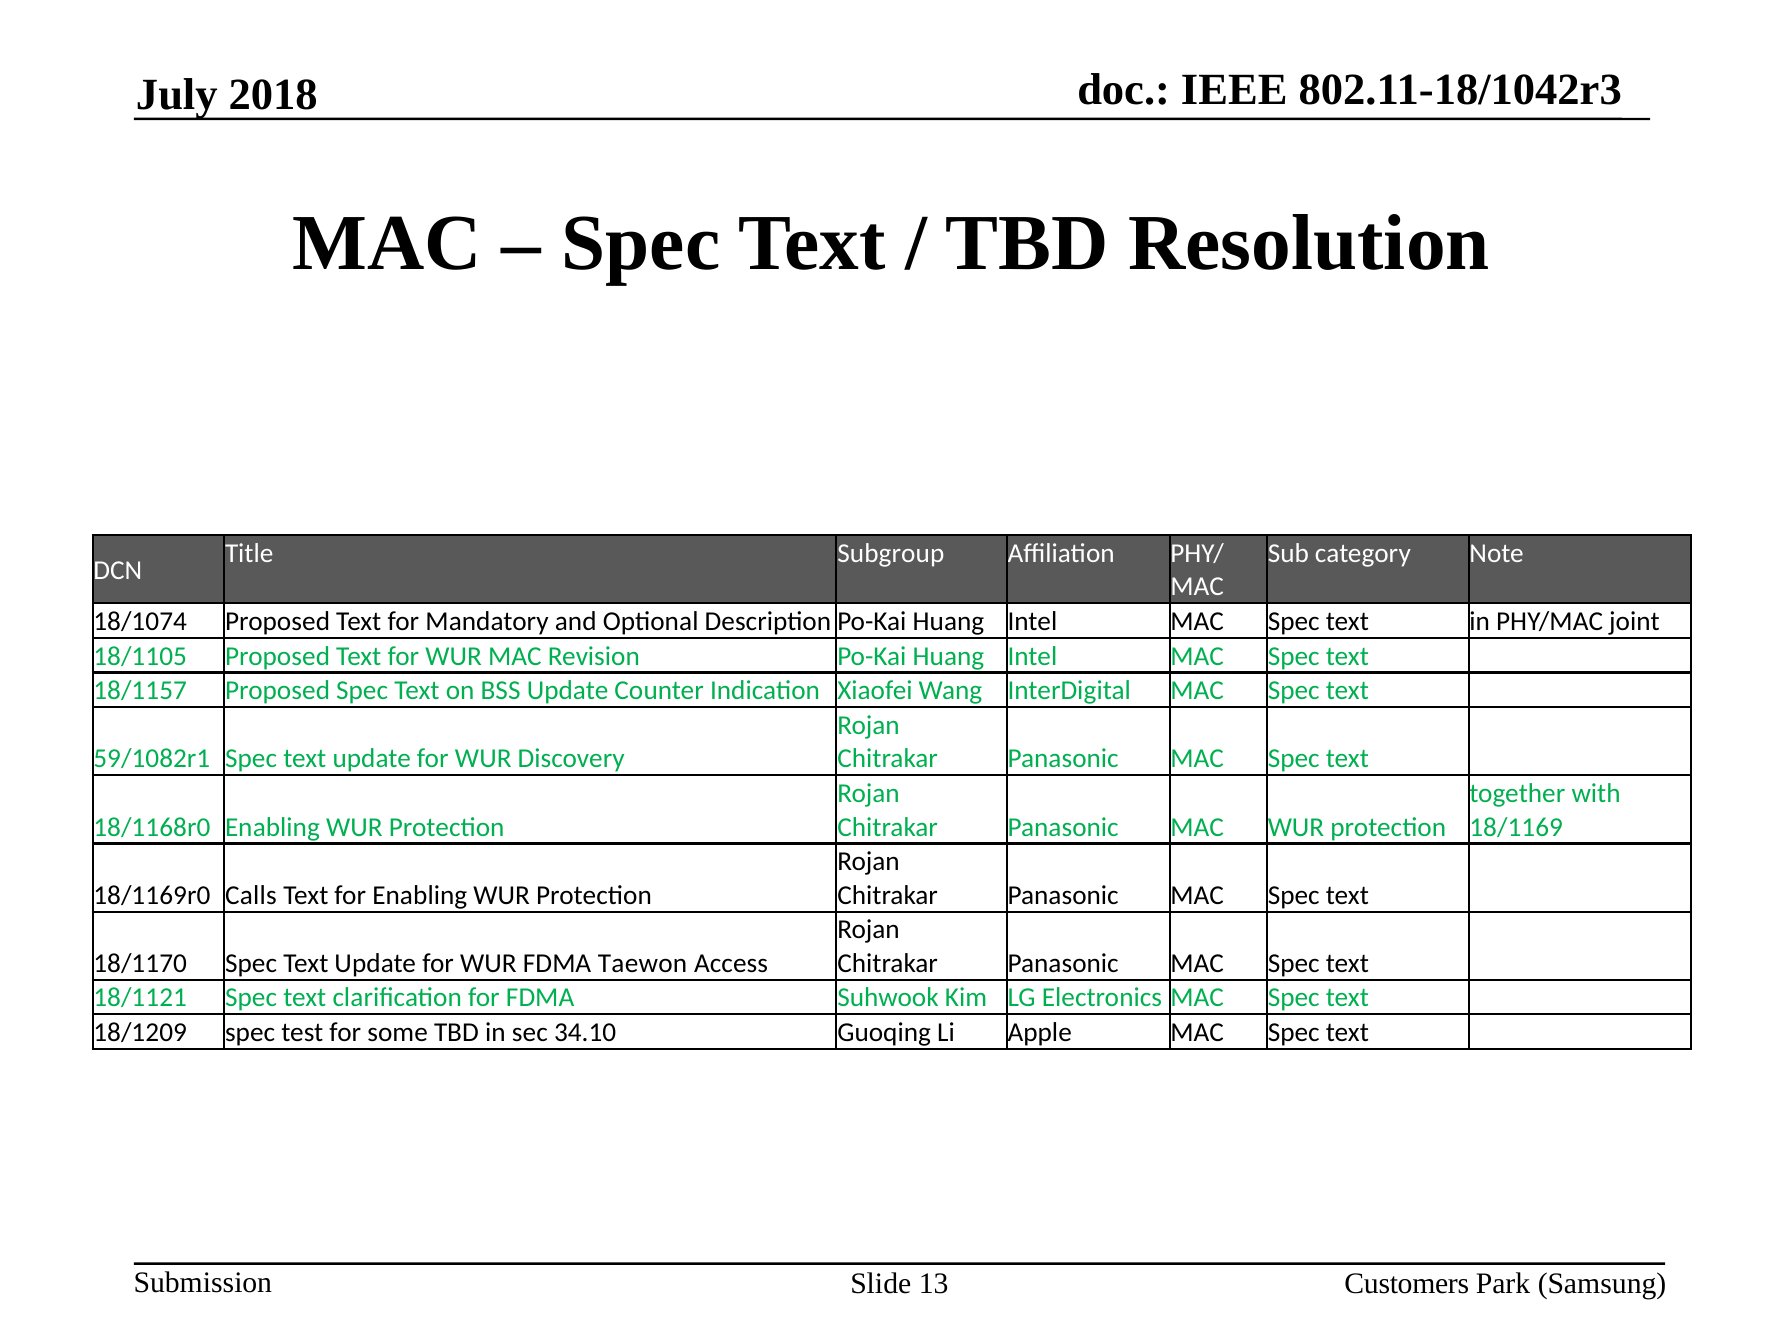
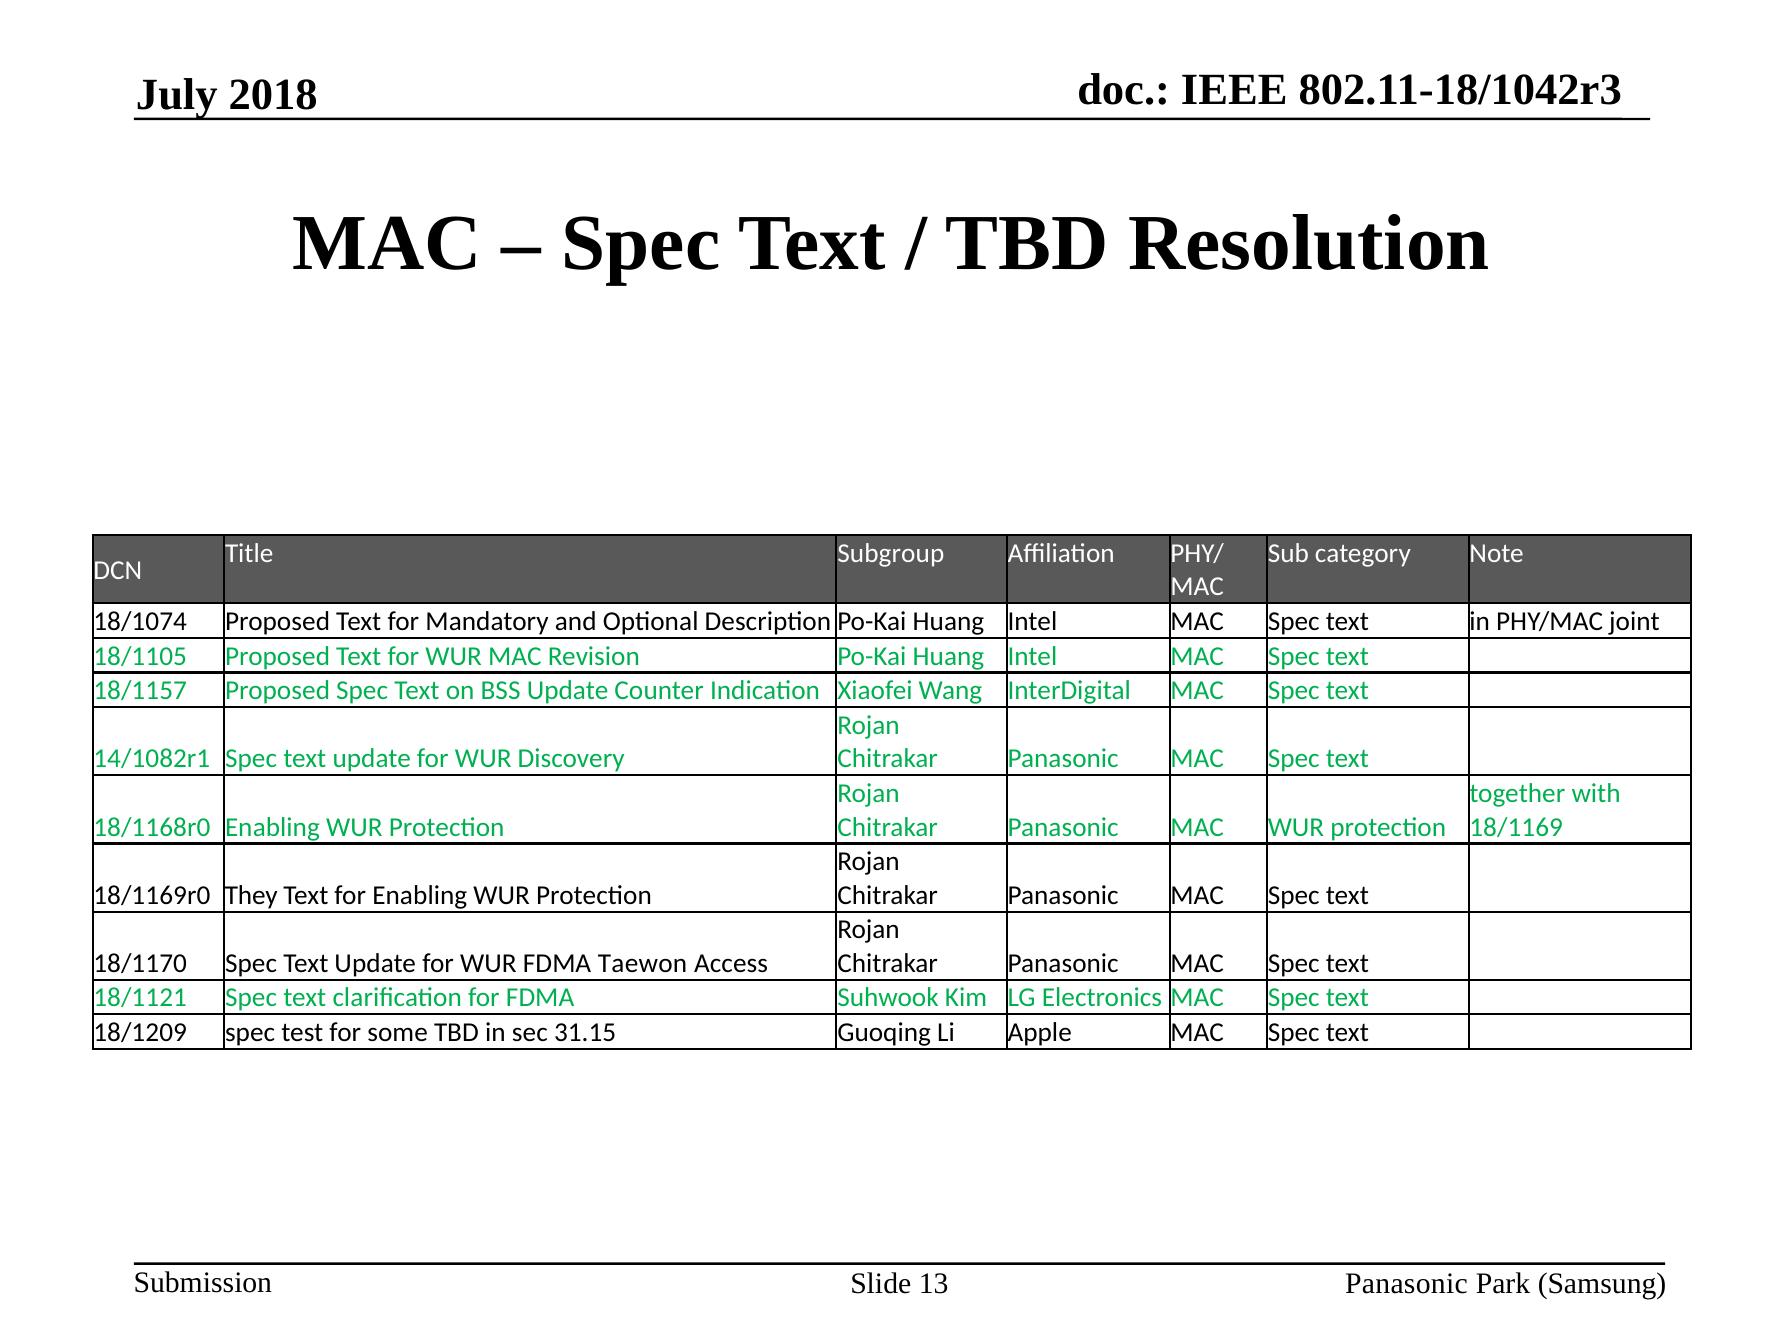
59/1082r1: 59/1082r1 -> 14/1082r1 (152, 759)
Calls: Calls -> They (251, 895)
34.10: 34.10 -> 31.15 (585, 1033)
Customers: Customers -> Panasonic (1406, 1283)
